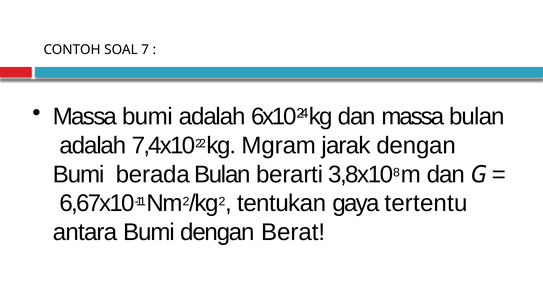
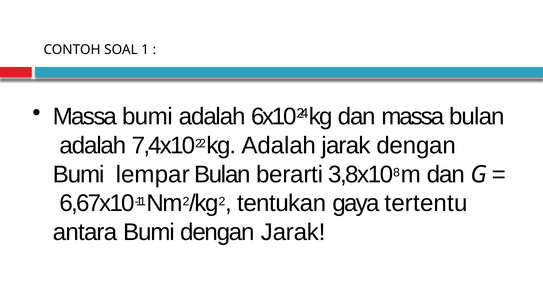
7: 7 -> 1 (145, 50)
kg Mgram: Mgram -> Adalah (279, 146)
berada: berada -> lempar (153, 175)
dengan Berat: Berat -> Jarak (293, 233)
